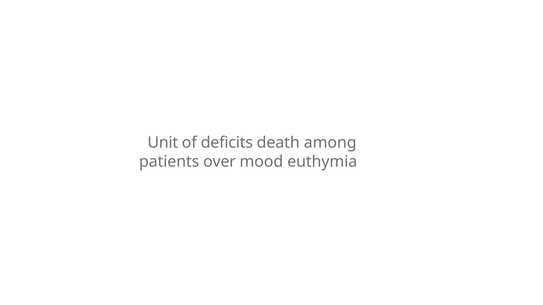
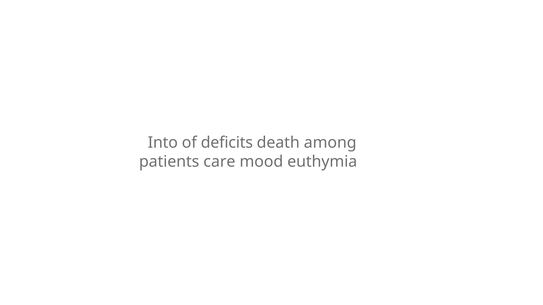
Unit: Unit -> Into (163, 143)
over: over -> care (219, 162)
